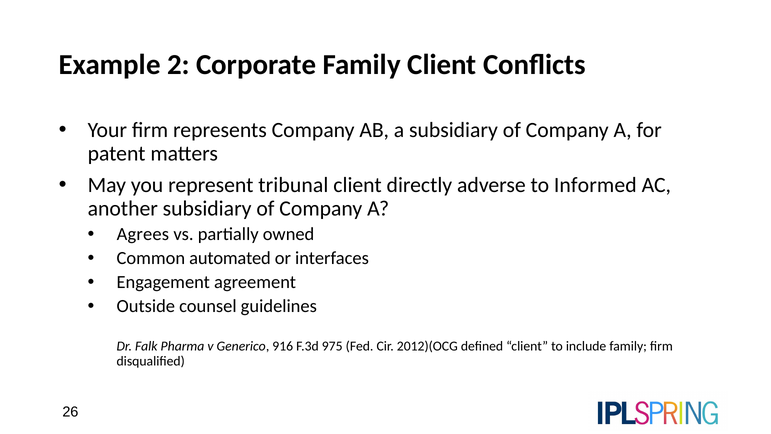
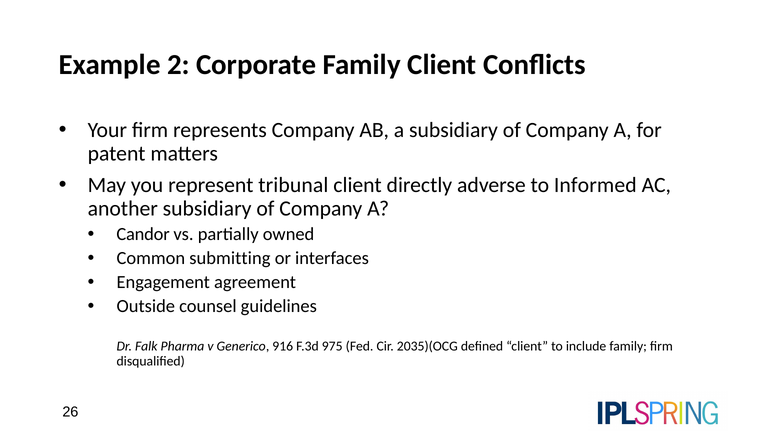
Agrees: Agrees -> Candor (143, 234)
automated: automated -> submitting (230, 258)
2012)(OCG: 2012)(OCG -> 2035)(OCG (427, 346)
